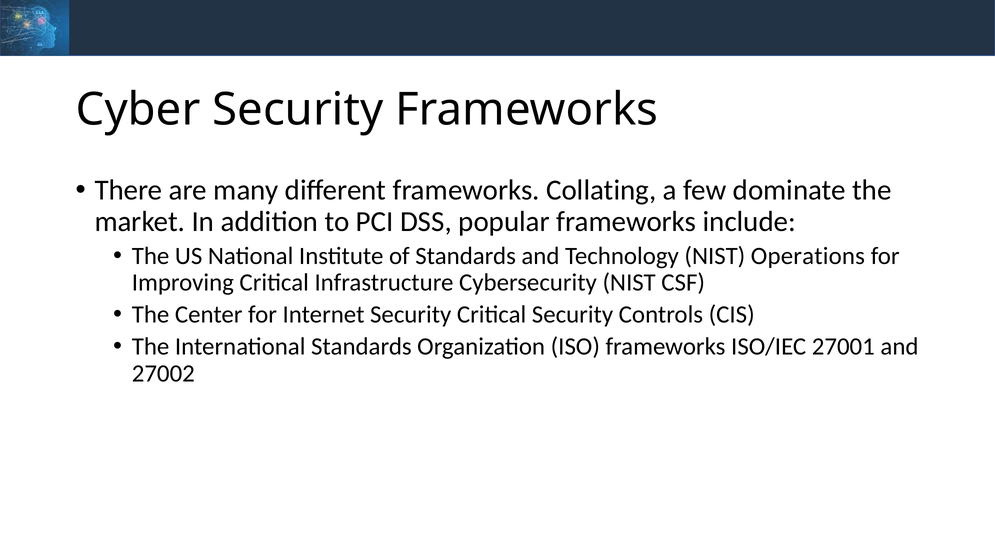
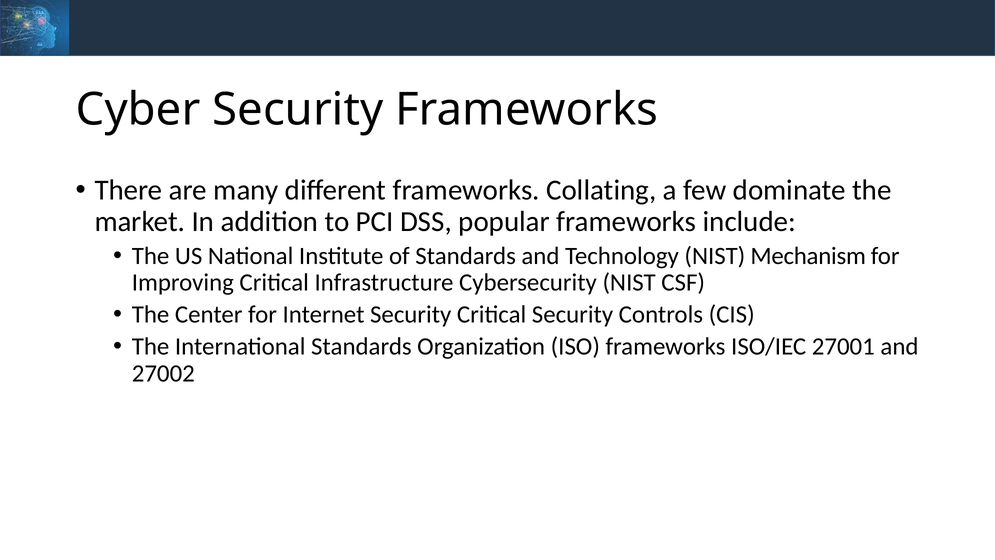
Operations: Operations -> Mechanism (808, 256)
